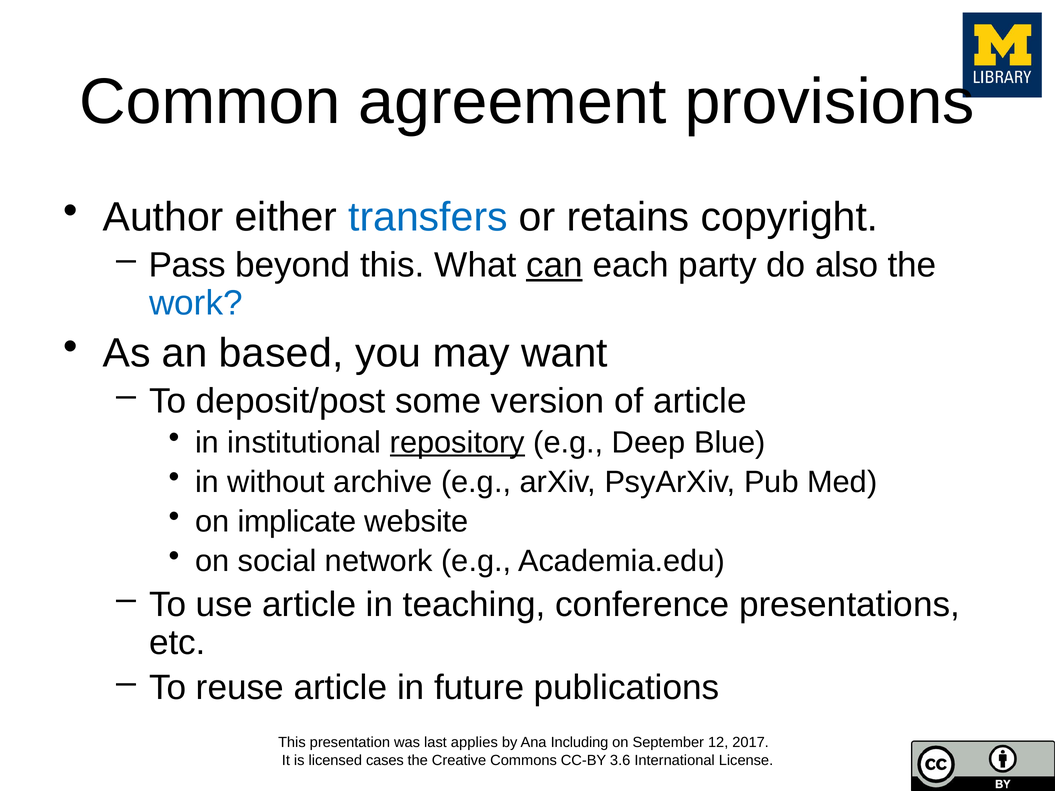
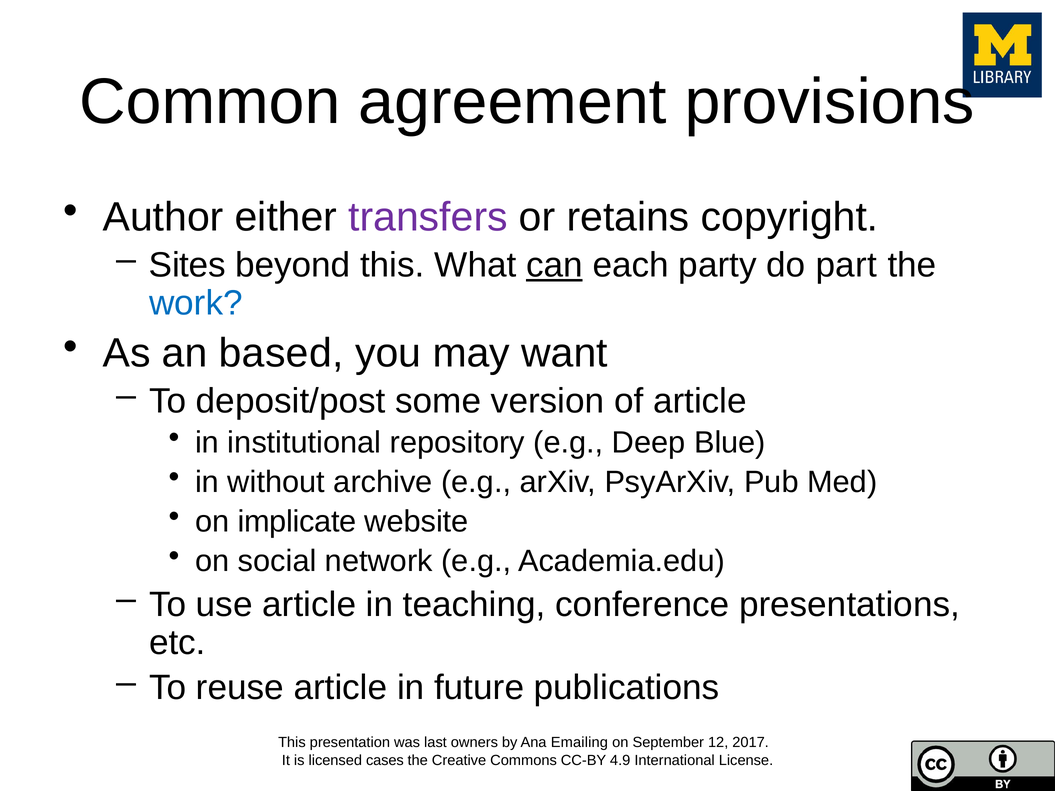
transfers colour: blue -> purple (428, 217)
Pass: Pass -> Sites (187, 265)
also: also -> part (846, 265)
repository underline: present -> none (457, 443)
applies: applies -> owners (474, 743)
Including: Including -> Emailing (579, 743)
3.6: 3.6 -> 4.9 (620, 760)
